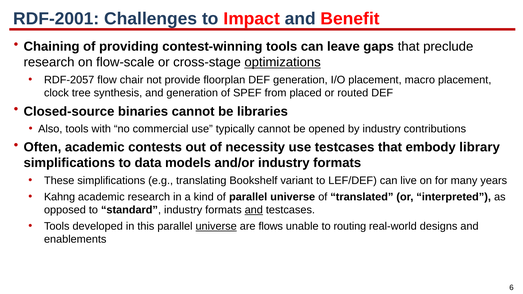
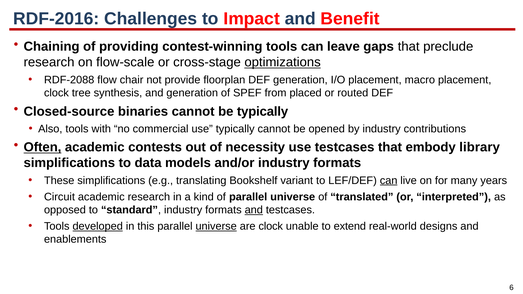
RDF-2001: RDF-2001 -> RDF-2016 (56, 19)
RDF-2057: RDF-2057 -> RDF-2088 (69, 80)
be libraries: libraries -> typically (263, 111)
Often underline: none -> present (42, 147)
can underline: none -> present (389, 181)
Kahng: Kahng -> Circuit (59, 197)
developed underline: none -> present (98, 226)
are flows: flows -> clock (271, 226)
routing: routing -> extend (350, 226)
